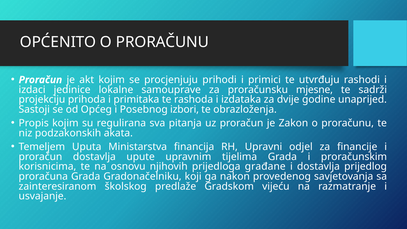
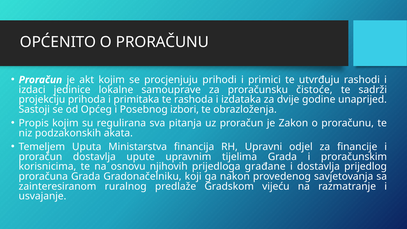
mjesne: mjesne -> čistoće (314, 90)
školskog: školskog -> ruralnog (126, 186)
